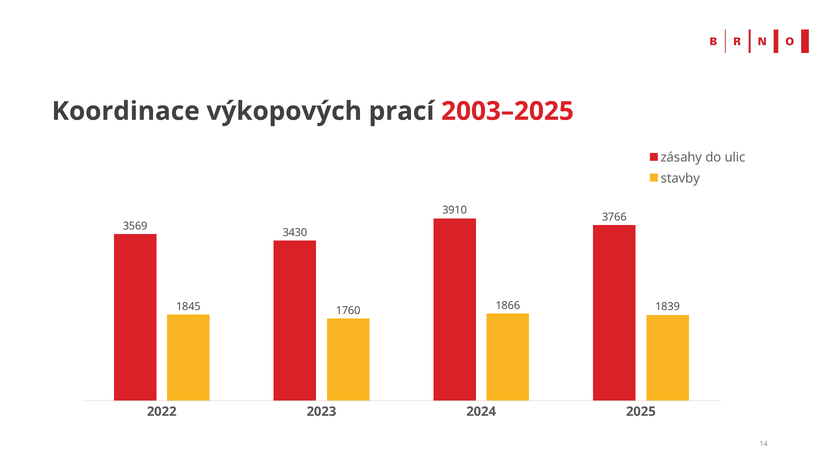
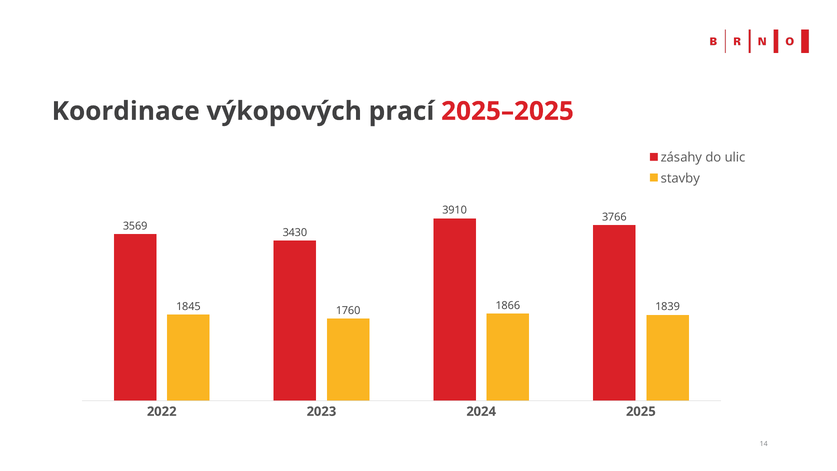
2003–2025: 2003–2025 -> 2025–2025 (507, 111)
